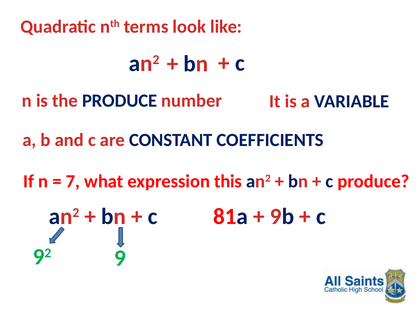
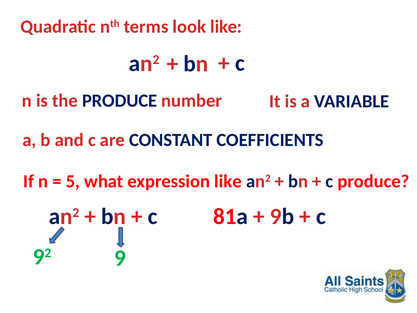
7: 7 -> 5 (73, 181)
expression this: this -> like (228, 181)
